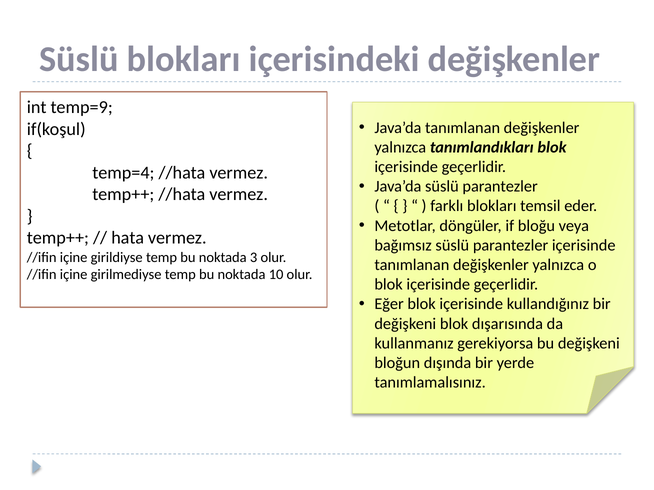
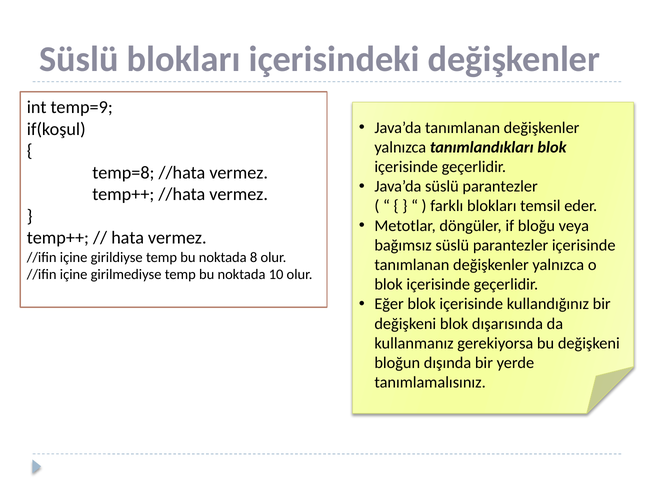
temp=4: temp=4 -> temp=8 (123, 173)
3: 3 -> 8 (254, 258)
